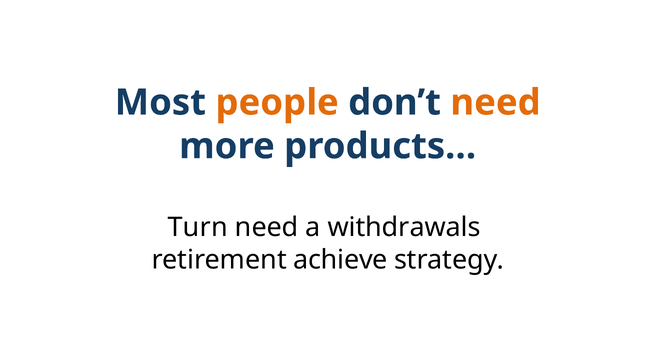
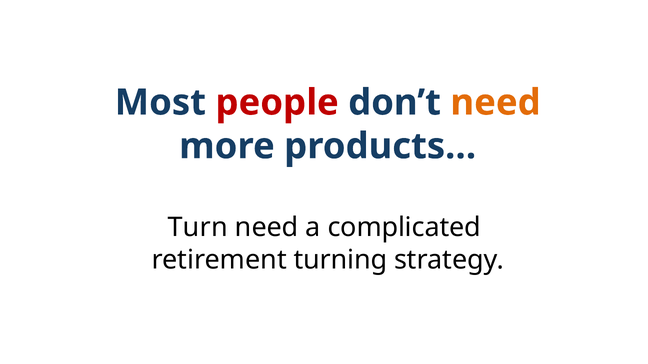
people colour: orange -> red (277, 103)
withdrawals: withdrawals -> complicated (404, 228)
achieve: achieve -> turning (341, 260)
